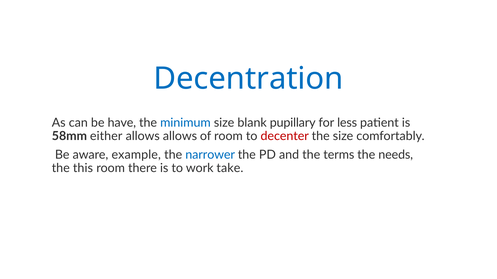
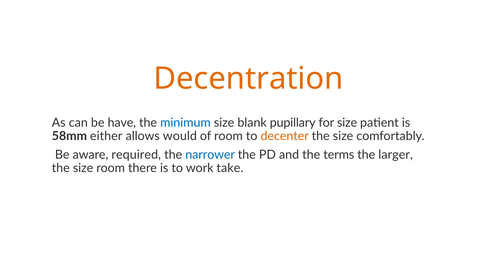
Decentration colour: blue -> orange (249, 79)
for less: less -> size (347, 123)
allows allows: allows -> would (180, 136)
decenter colour: red -> orange (285, 136)
example: example -> required (136, 155)
needs: needs -> larger (396, 155)
this: this -> size (83, 168)
